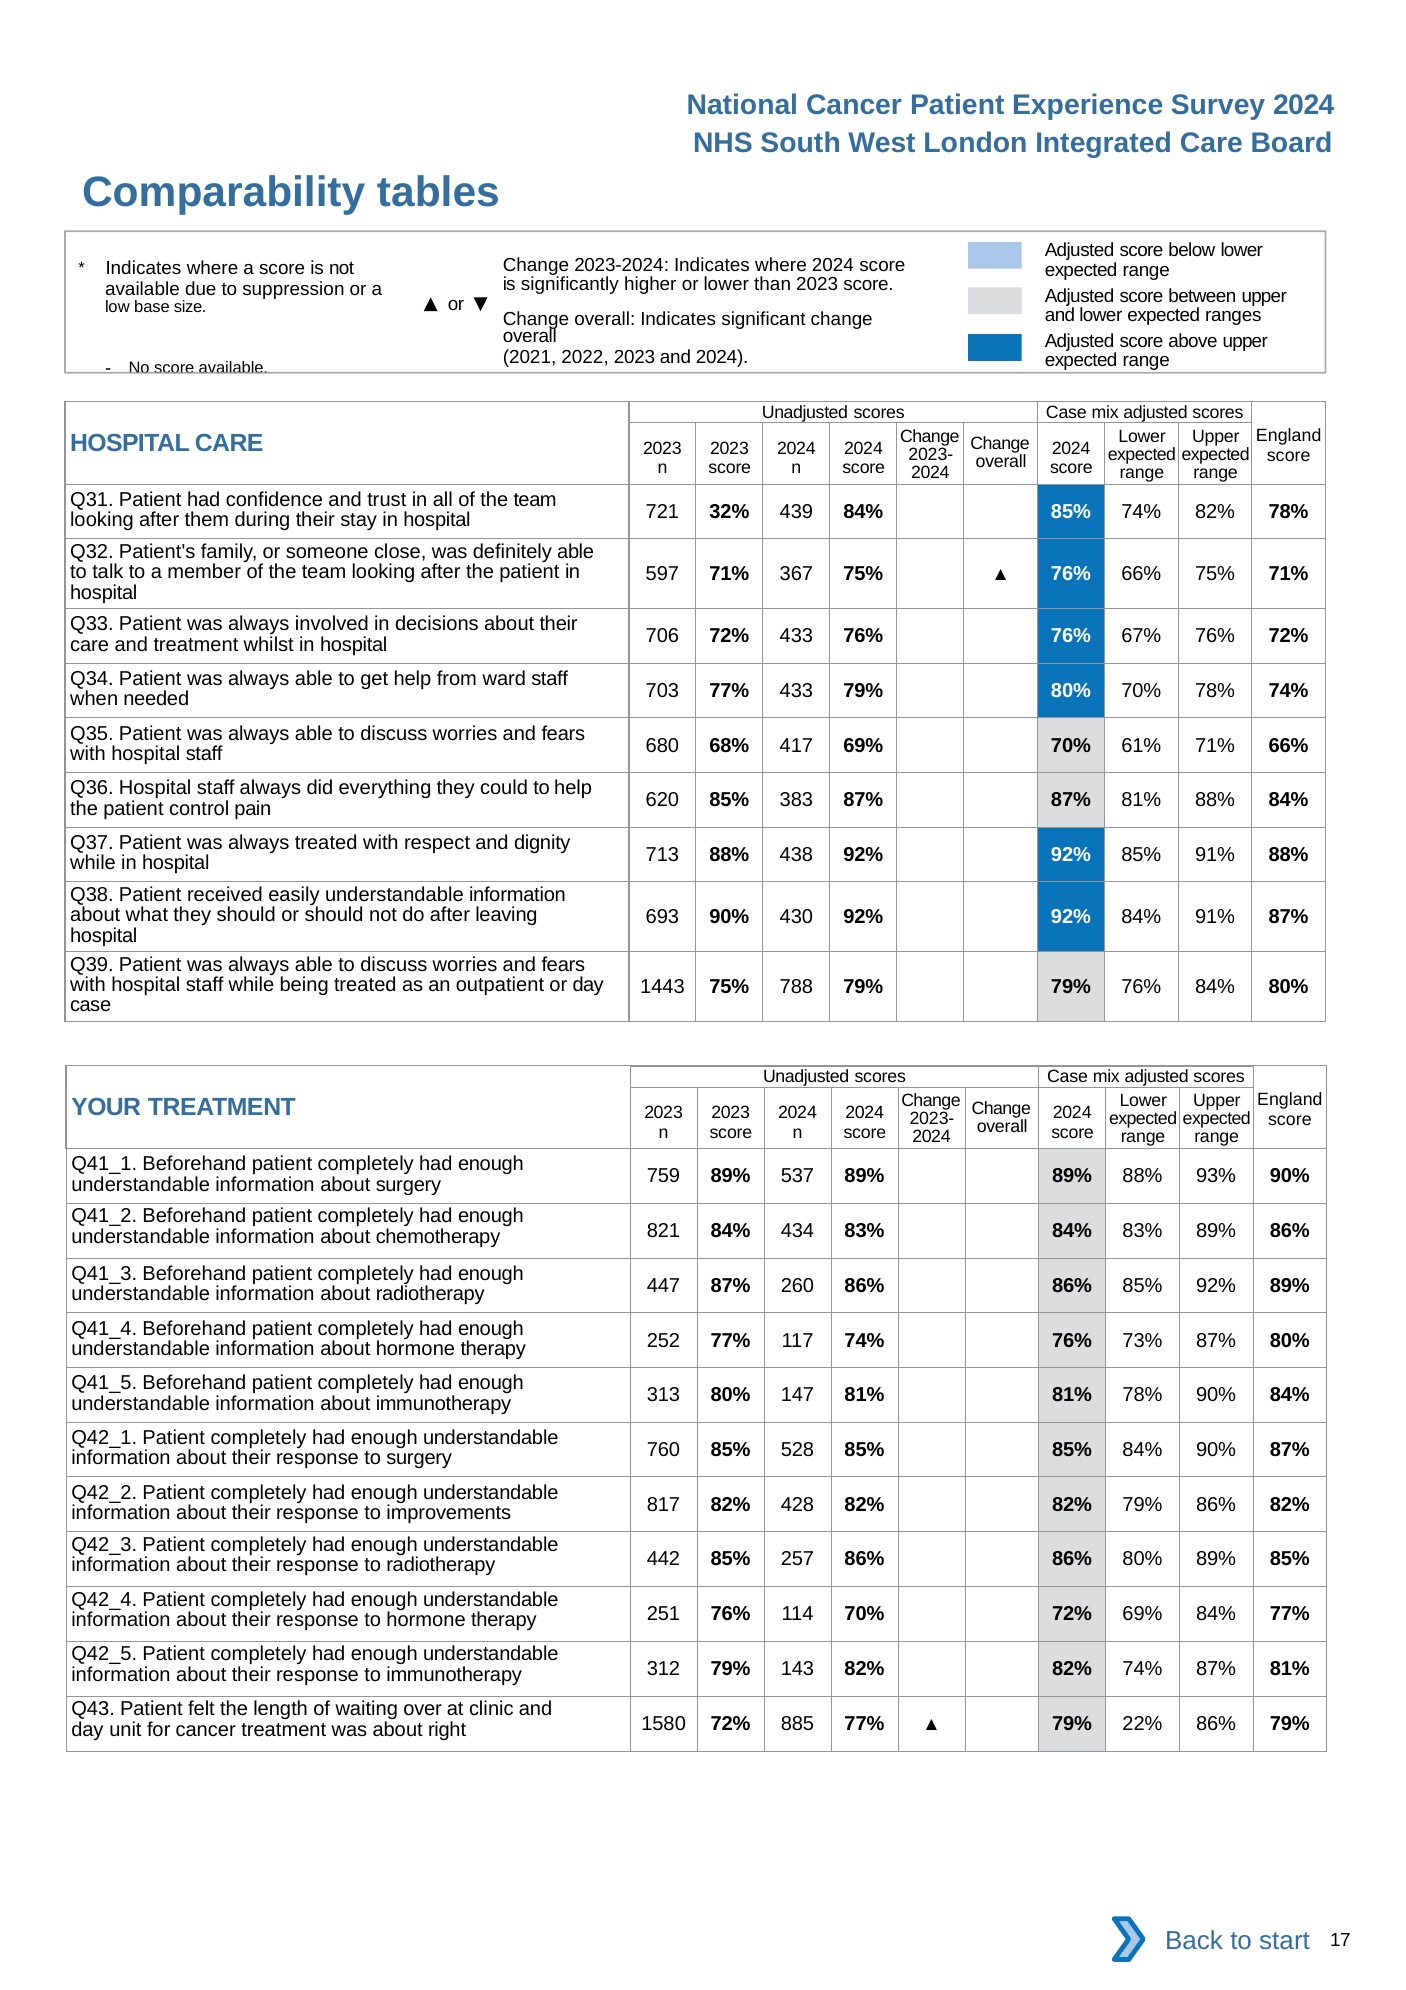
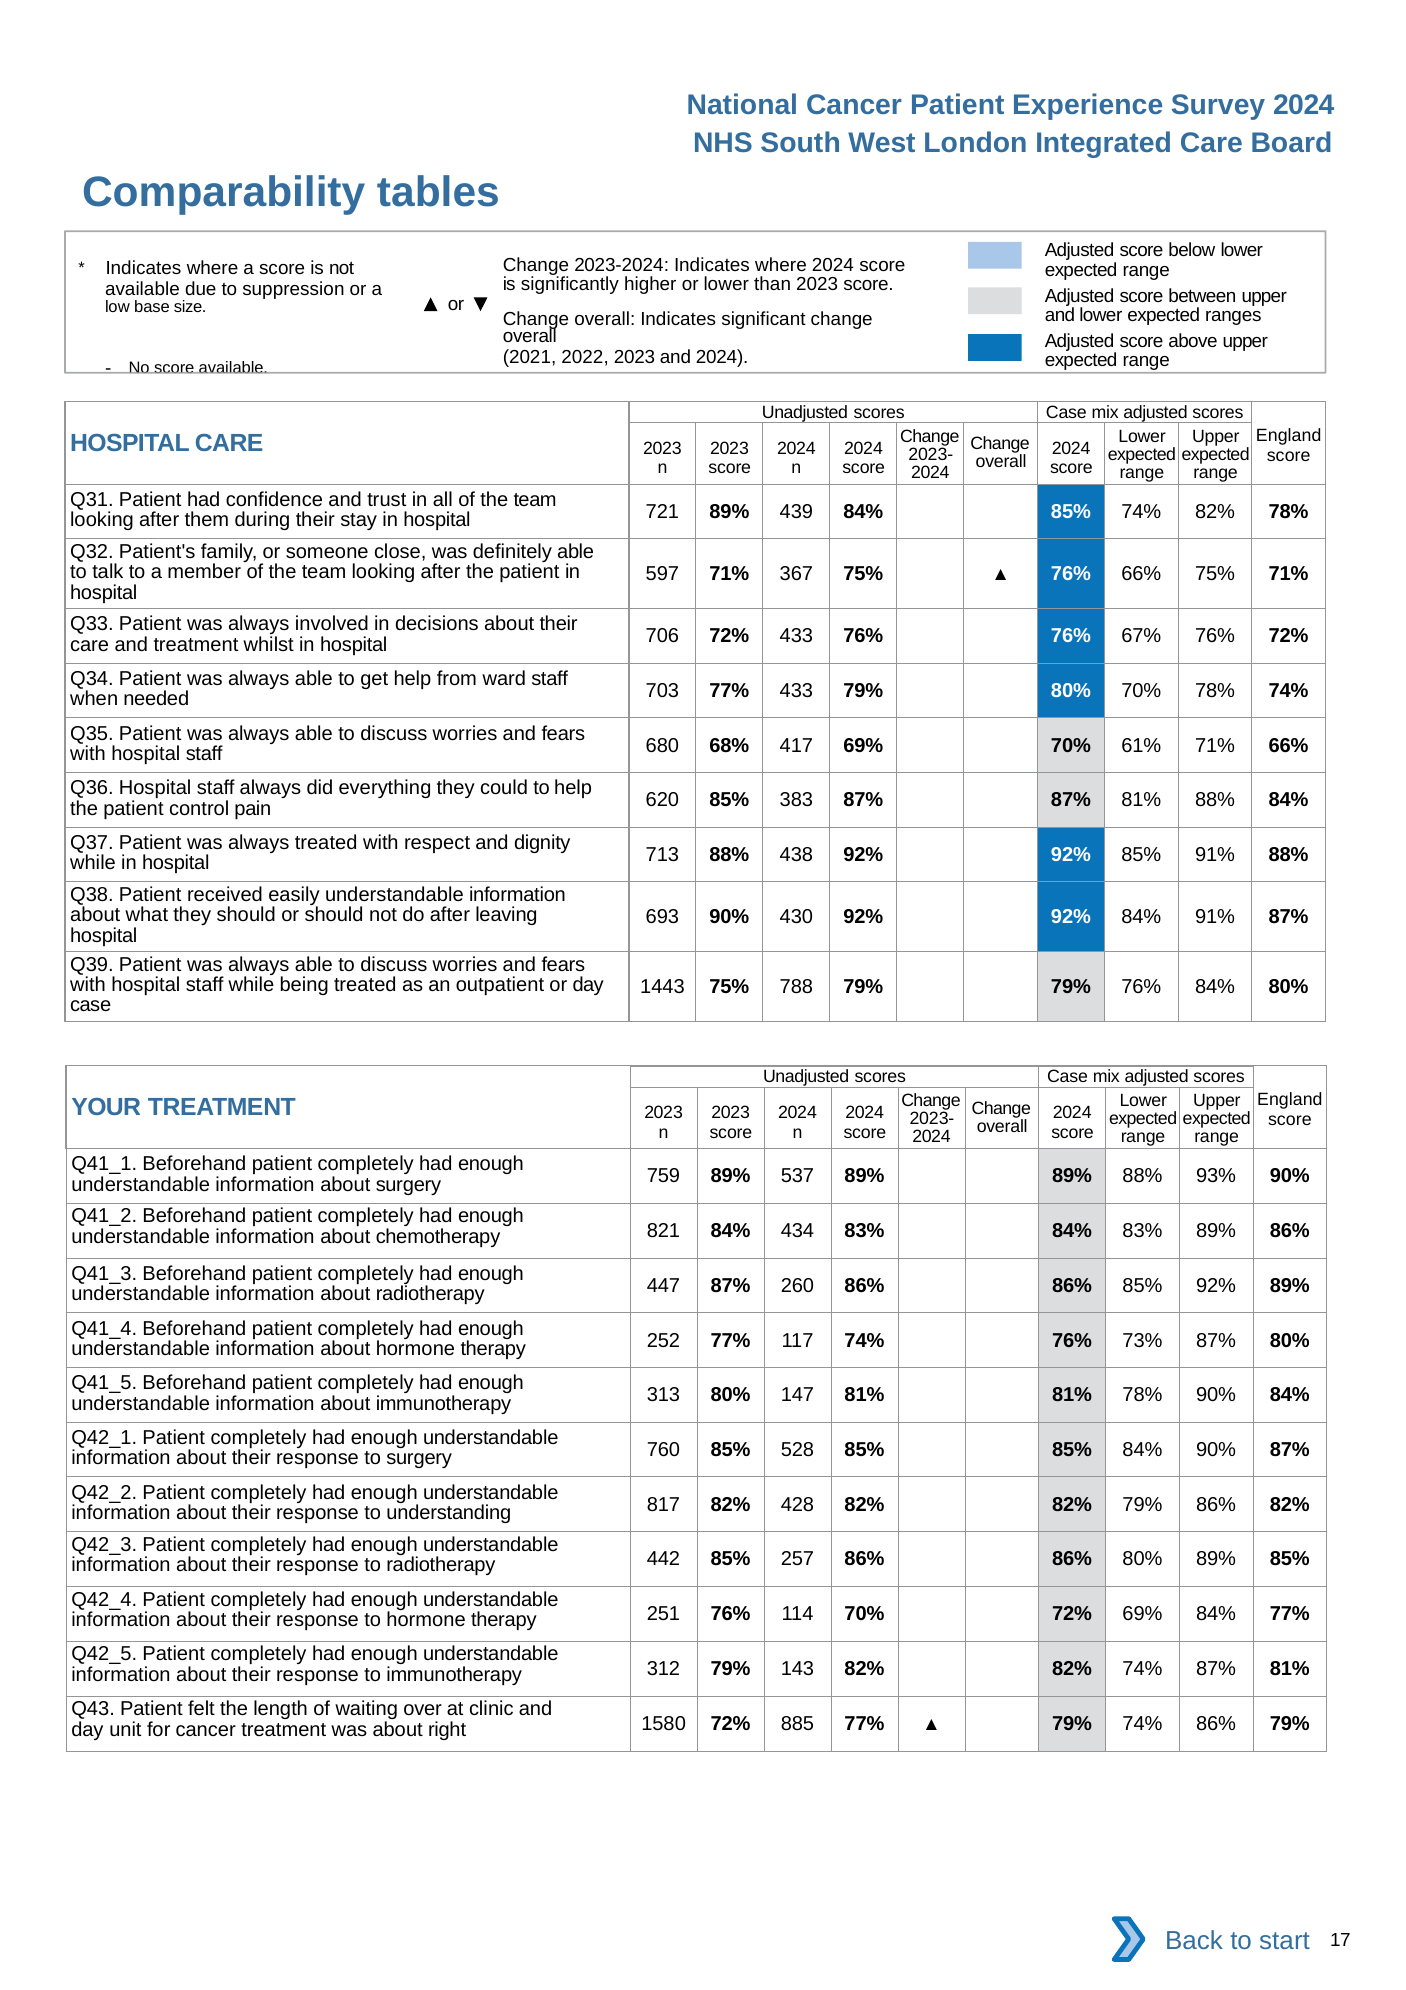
721 32%: 32% -> 89% (729, 512)
improvements: improvements -> understanding (449, 1513)
79% 22%: 22% -> 74% (1142, 1724)
